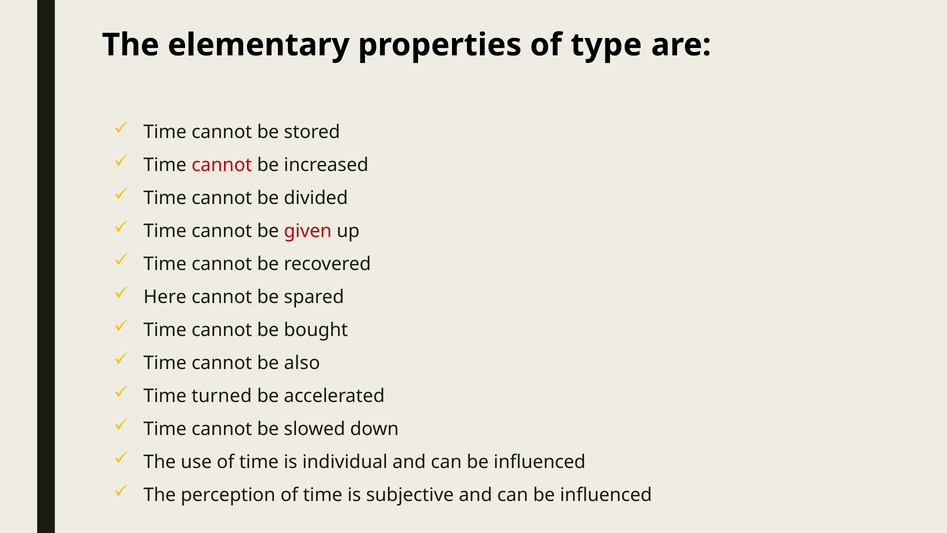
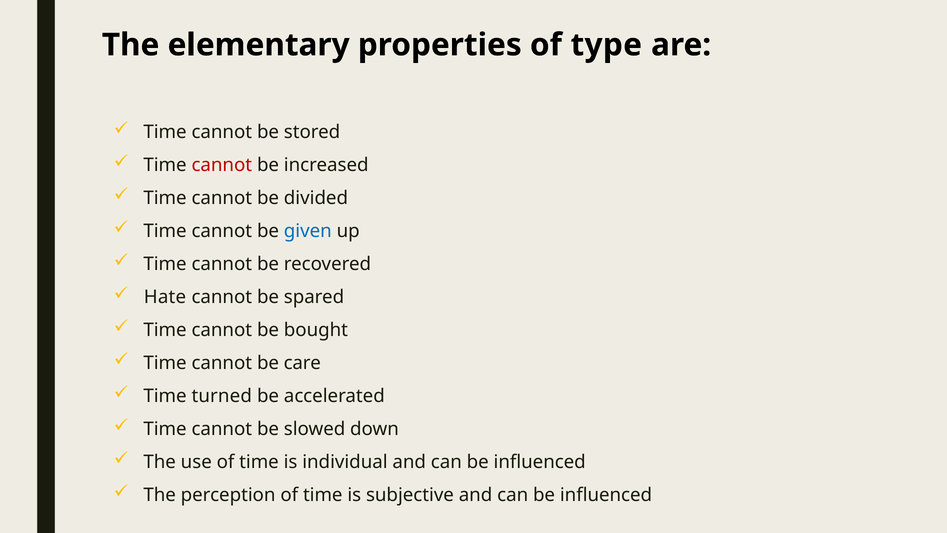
given colour: red -> blue (308, 231)
Here: Here -> Hate (165, 297)
also: also -> care (302, 363)
